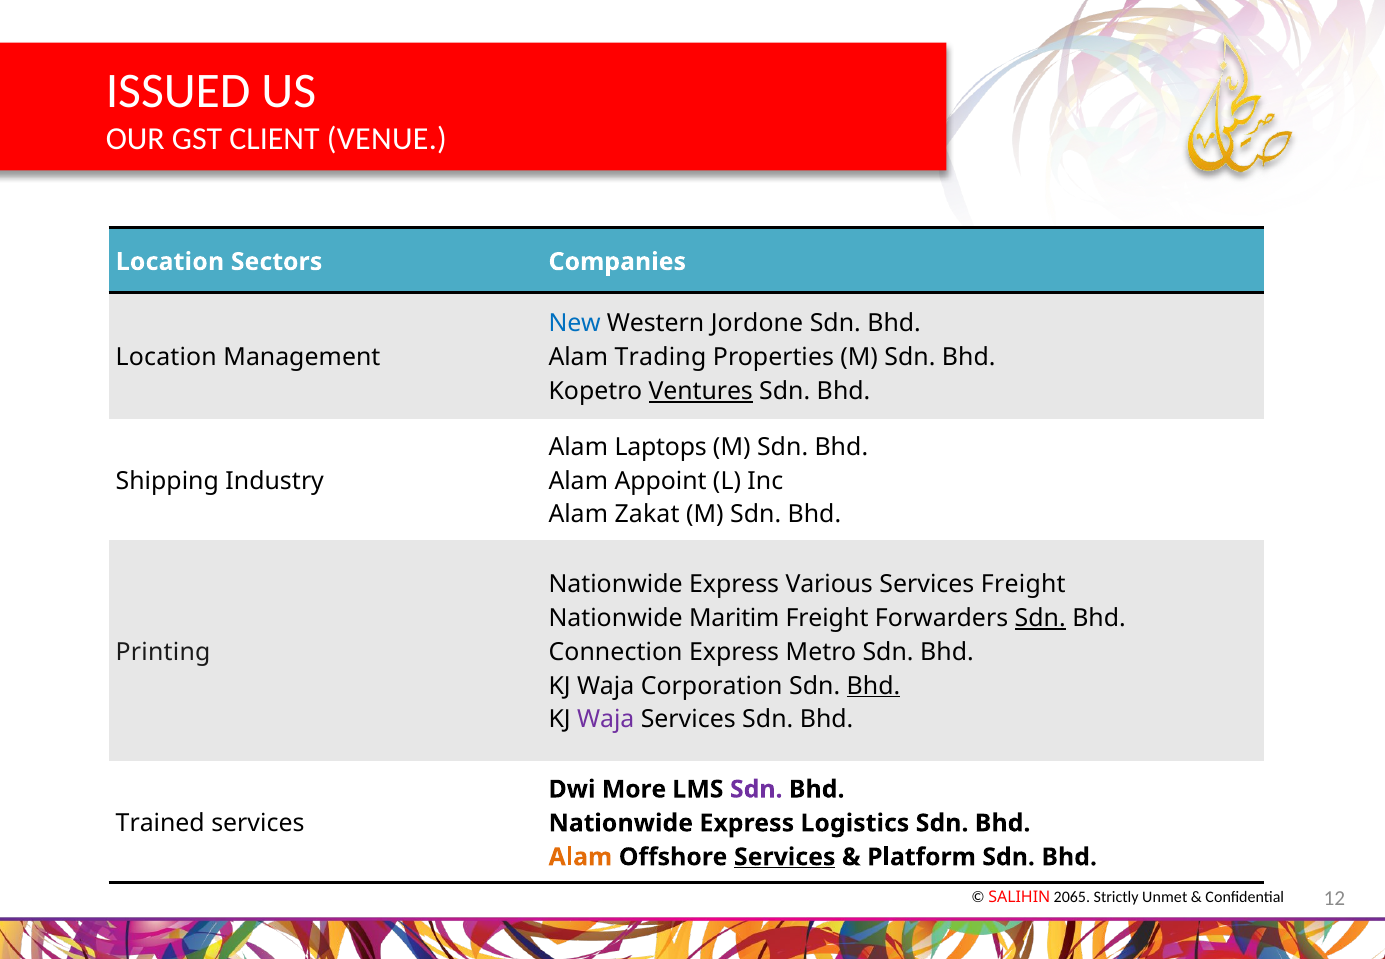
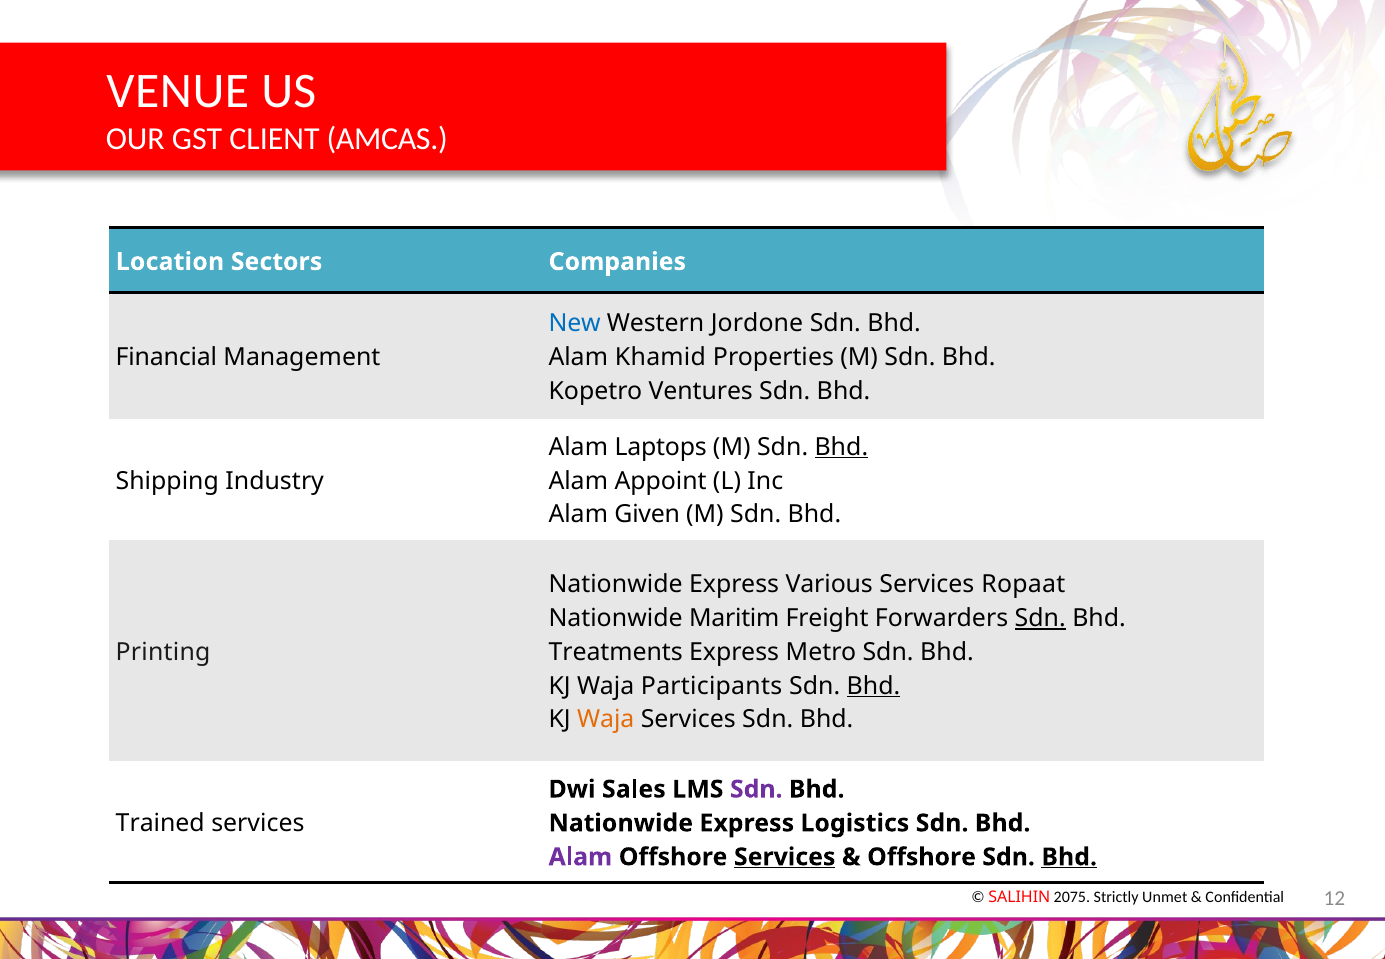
ISSUED: ISSUED -> VENUE (178, 91)
VENUE: VENUE -> AMCAS (387, 139)
Location: Location -> Financial (166, 357)
Trading: Trading -> Khamid (660, 357)
Ventures underline: present -> none (701, 391)
Bhd underline: none -> present (841, 447)
Zakat: Zakat -> Given (647, 515)
Services Freight: Freight -> Ropaat (1023, 584)
Connection: Connection -> Treatments (616, 652)
Corporation: Corporation -> Participants (712, 686)
Waja colour: purple -> orange (606, 720)
More: More -> Sales (634, 789)
Alam colour: orange -> purple (580, 857)
Platform: Platform -> Offshore (922, 857)
Bhd underline: none -> present (1069, 857)
2065: 2065 -> 2075 (1072, 897)
